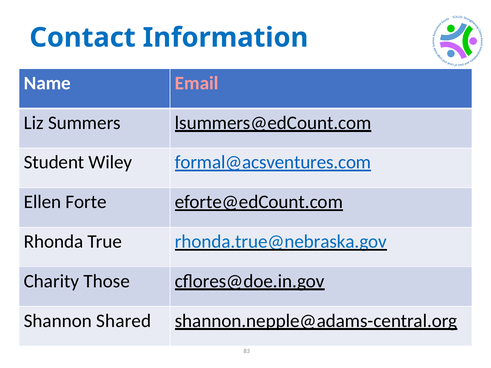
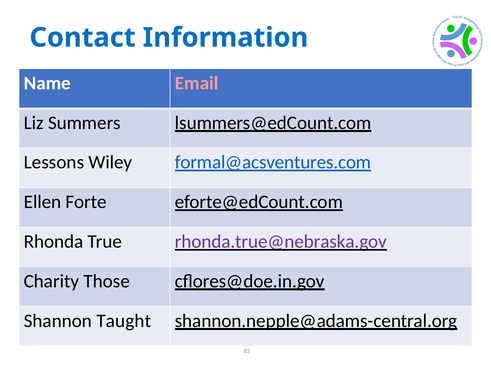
Student: Student -> Lessons (54, 162)
rhonda.true@nebraska.gov colour: blue -> purple (281, 242)
Shared: Shared -> Taught (124, 321)
